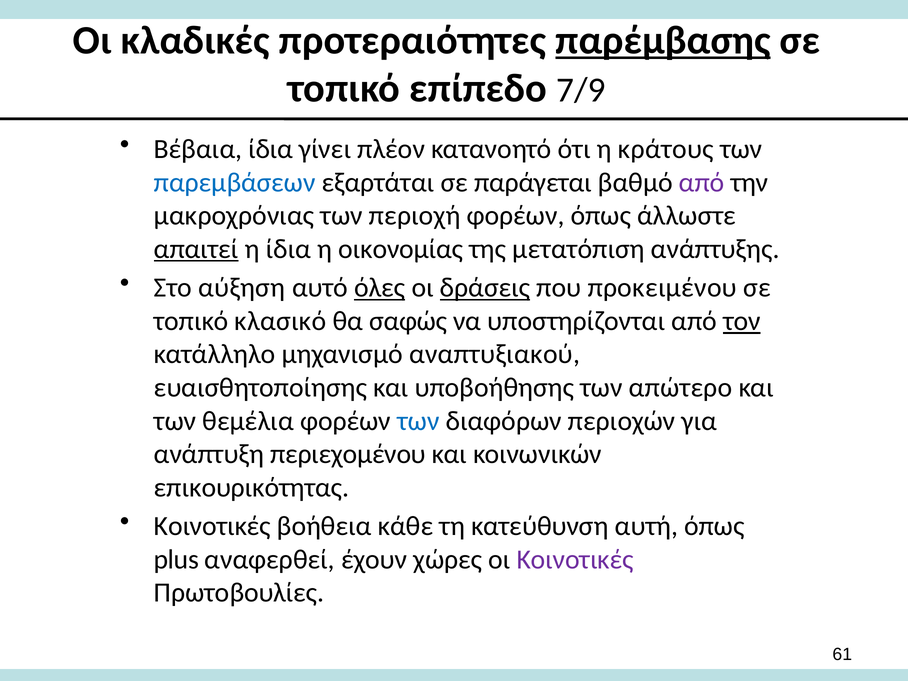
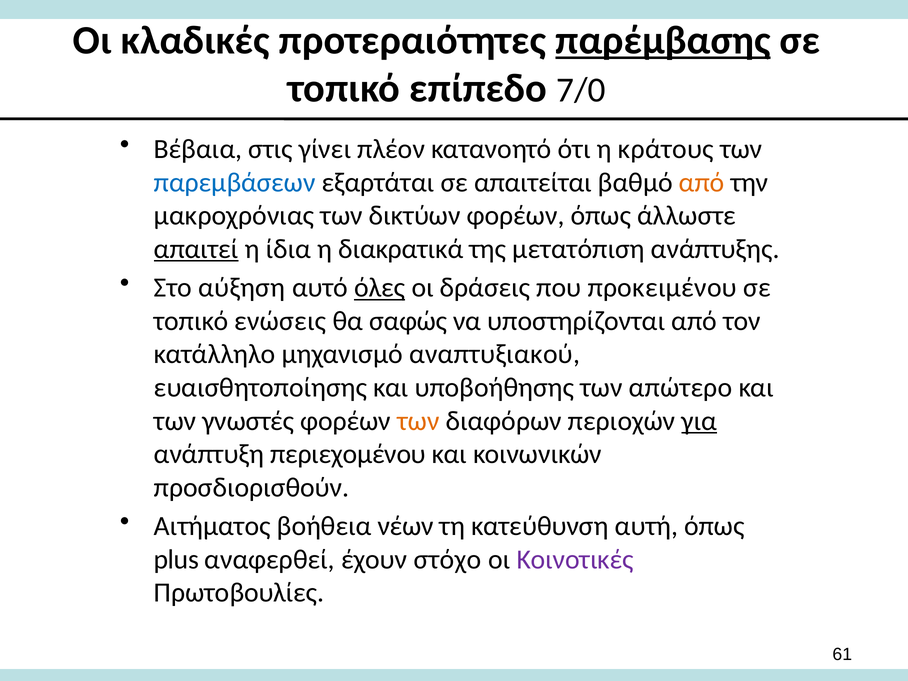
7/9: 7/9 -> 7/0 (581, 90)
Βέβαια ίδια: ίδια -> στις (271, 149)
παράγεται: παράγεται -> απαιτείται (533, 182)
από colour: purple -> orange (702, 182)
περιοχή: περιοχή -> δικτύων (415, 216)
οικονομίας: οικονομίας -> διακρατικά (401, 249)
δράσεις underline: present -> none (485, 288)
κλασικό: κλασικό -> ενώσεις (280, 321)
τον underline: present -> none (742, 321)
θεμέλια: θεμέλια -> γνωστές (248, 421)
των colour: blue -> orange (418, 421)
για underline: none -> present (699, 421)
επικουρικότητας: επικουρικότητας -> προσδιορισθούν (252, 487)
Κοινοτικές: Κοινοτικές -> Αιτήματος (212, 526)
κάθε: κάθε -> νέων (406, 526)
χώρες: χώρες -> στόχο (448, 560)
